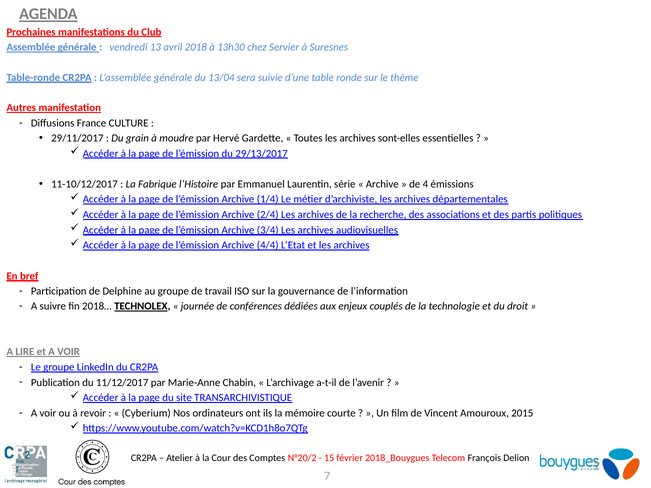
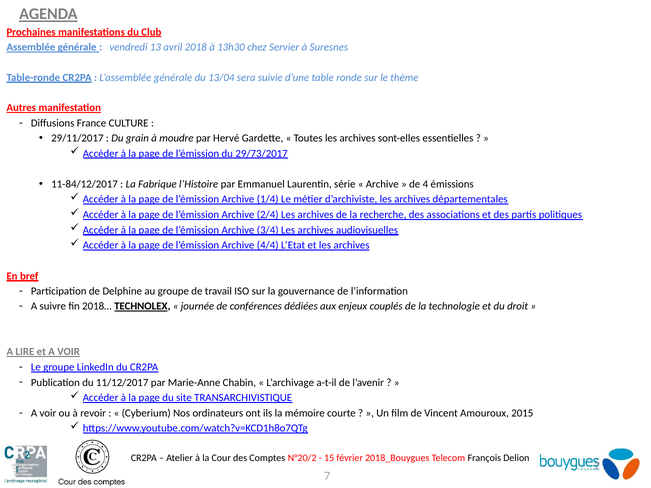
29/13/2017: 29/13/2017 -> 29/73/2017 (262, 154)
11-10/12/2017: 11-10/12/2017 -> 11-84/12/2017 (85, 184)
